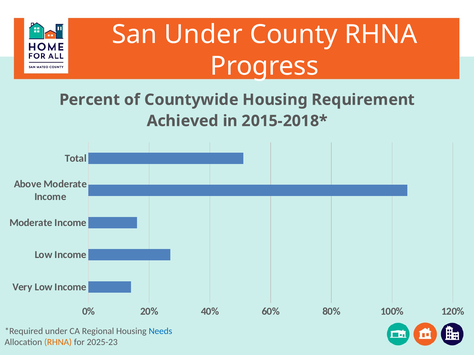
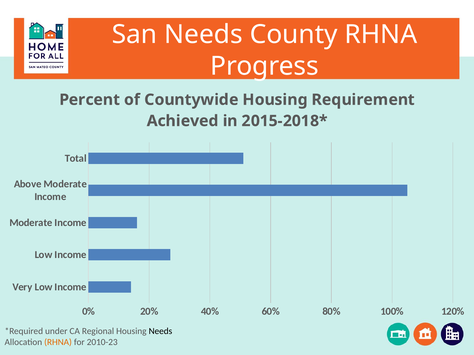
San Under: Under -> Needs (203, 35)
Needs colour: blue -> black (160, 332)
2025-23: 2025-23 -> 2010-23 (102, 343)
